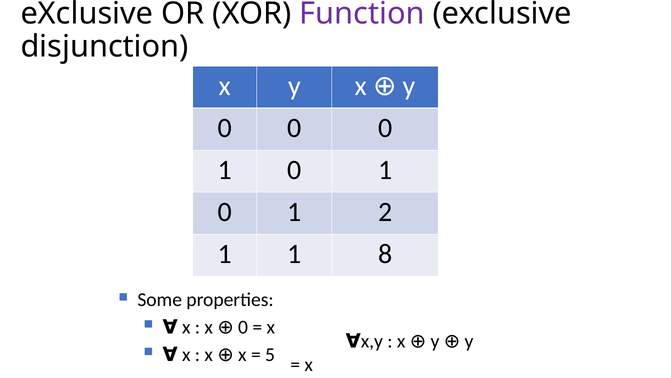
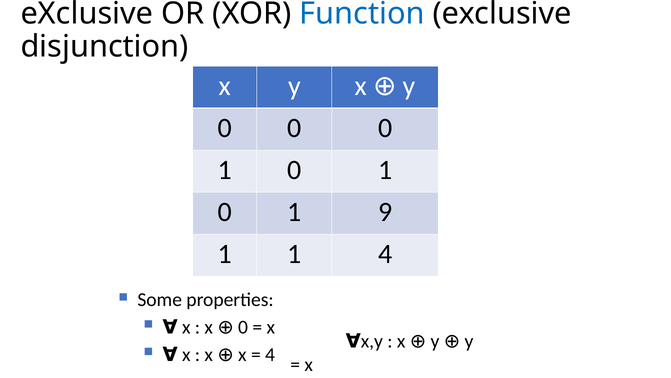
Function colour: purple -> blue (362, 13)
2: 2 -> 9 (385, 212)
1 8: 8 -> 4 (385, 254)
5: 5 -> 4 (270, 354)
